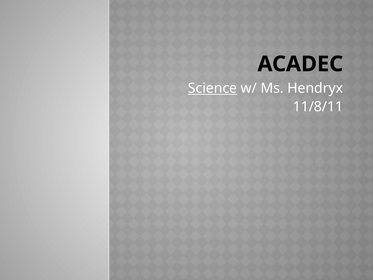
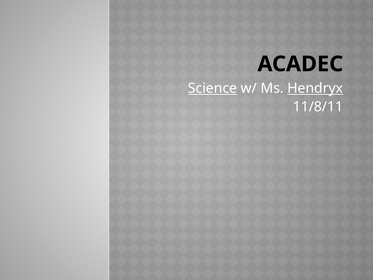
Hendryx underline: none -> present (315, 88)
